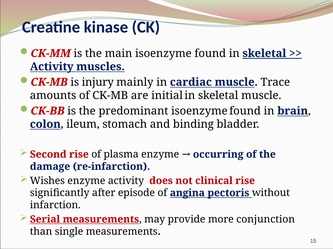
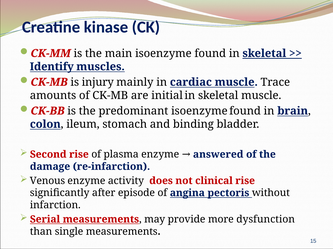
Activity: Activity -> Identify (52, 67)
occurring: occurring -> answered (218, 155)
Wishes: Wishes -> Venous (47, 181)
conjunction: conjunction -> dysfunction (266, 220)
